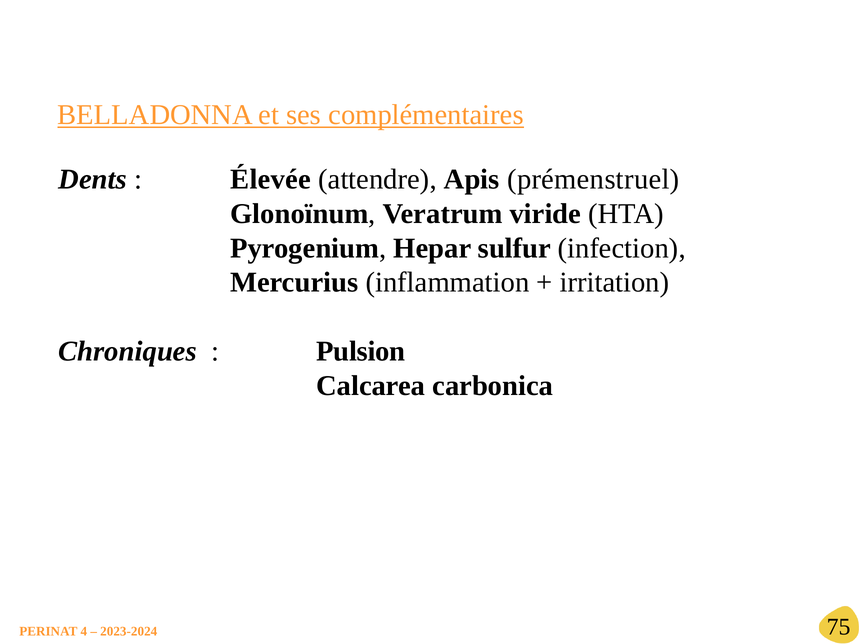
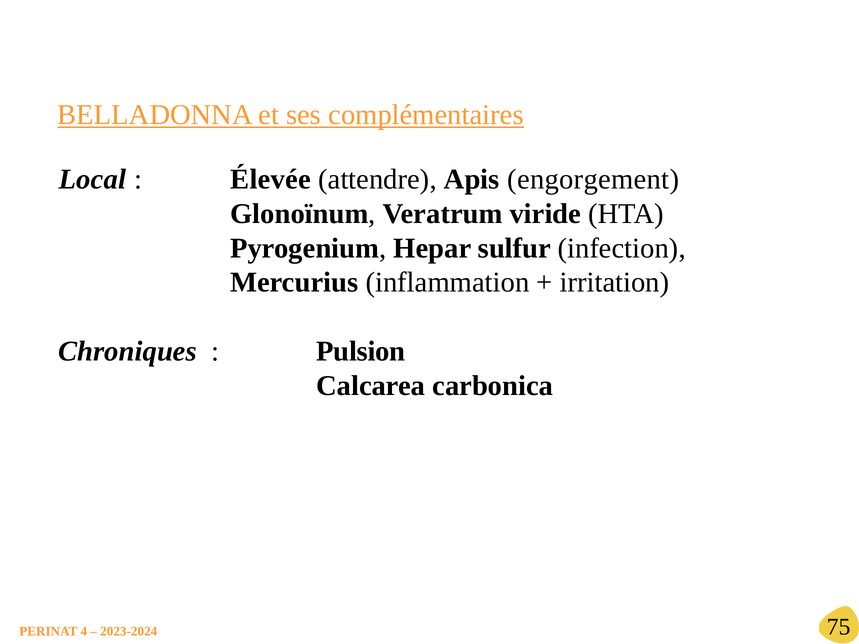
Dents: Dents -> Local (92, 180)
prémenstruel: prémenstruel -> engorgement (593, 180)
